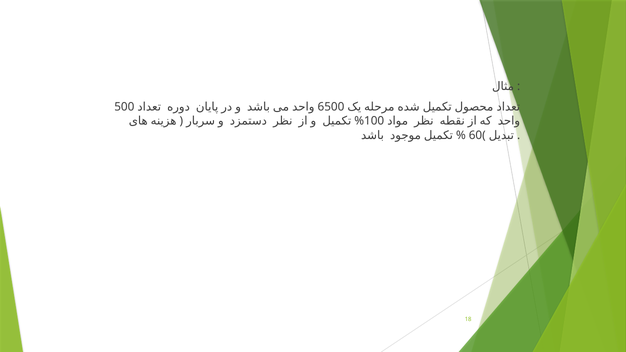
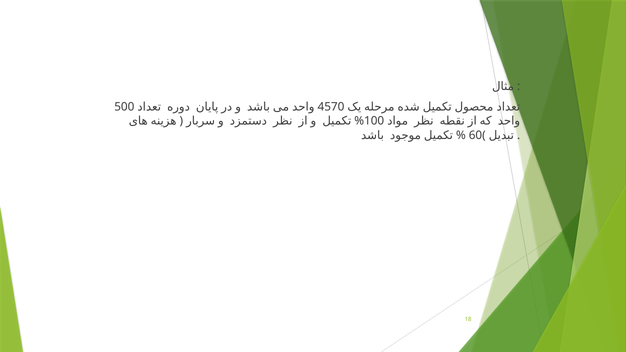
6500: 6500 -> 4570 (331, 107)
